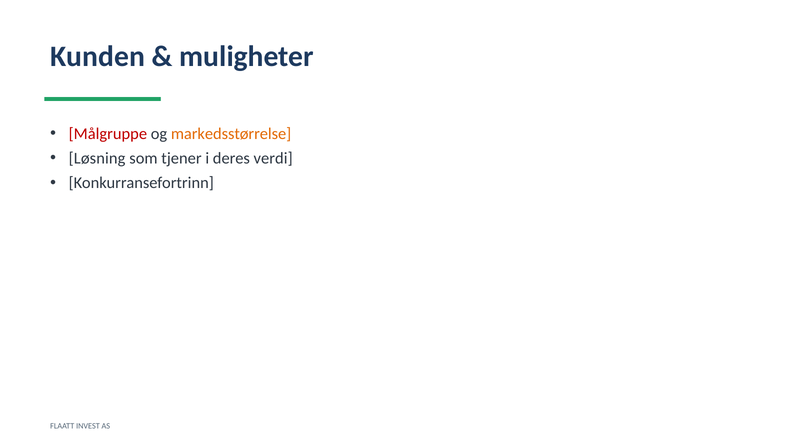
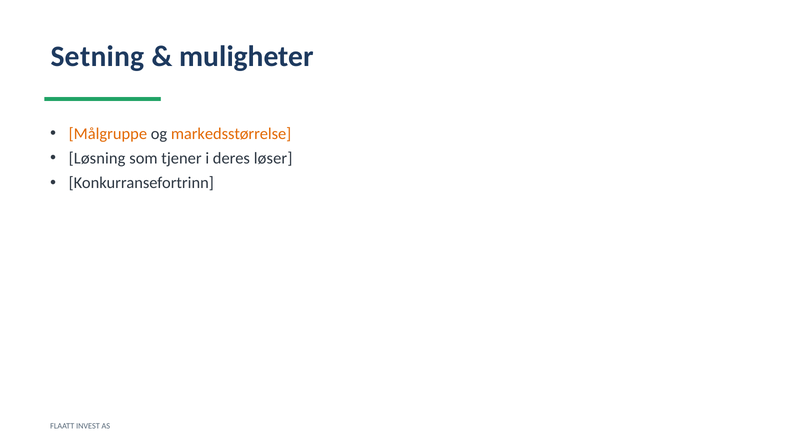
Kunden: Kunden -> Setning (98, 56)
Målgruppe colour: red -> orange (108, 134)
verdi: verdi -> løser (273, 158)
